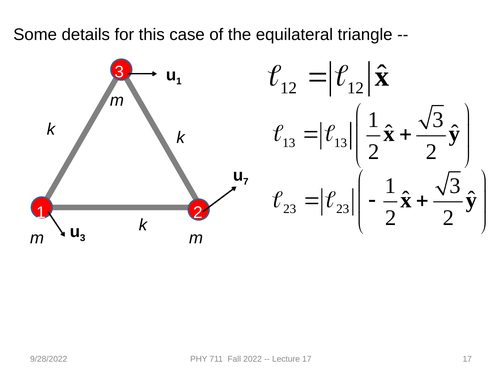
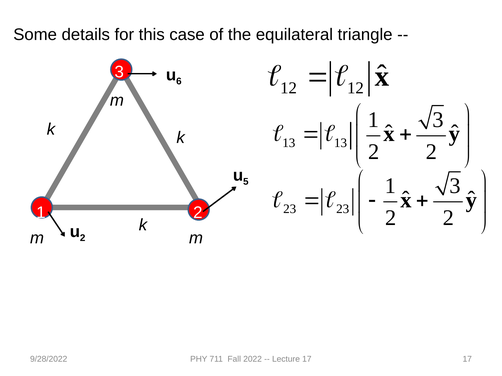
1: 1 -> 6 (179, 81)
7: 7 -> 5 (246, 182)
3: 3 -> 2 (83, 238)
